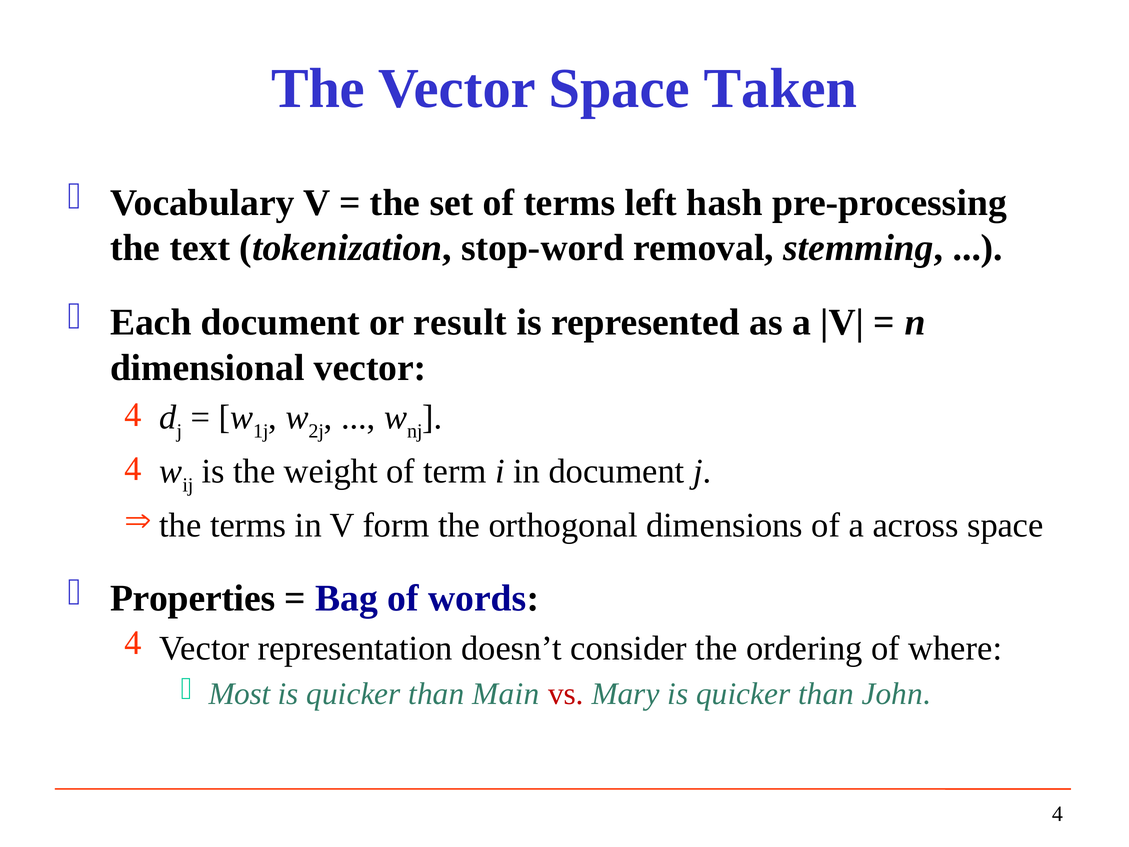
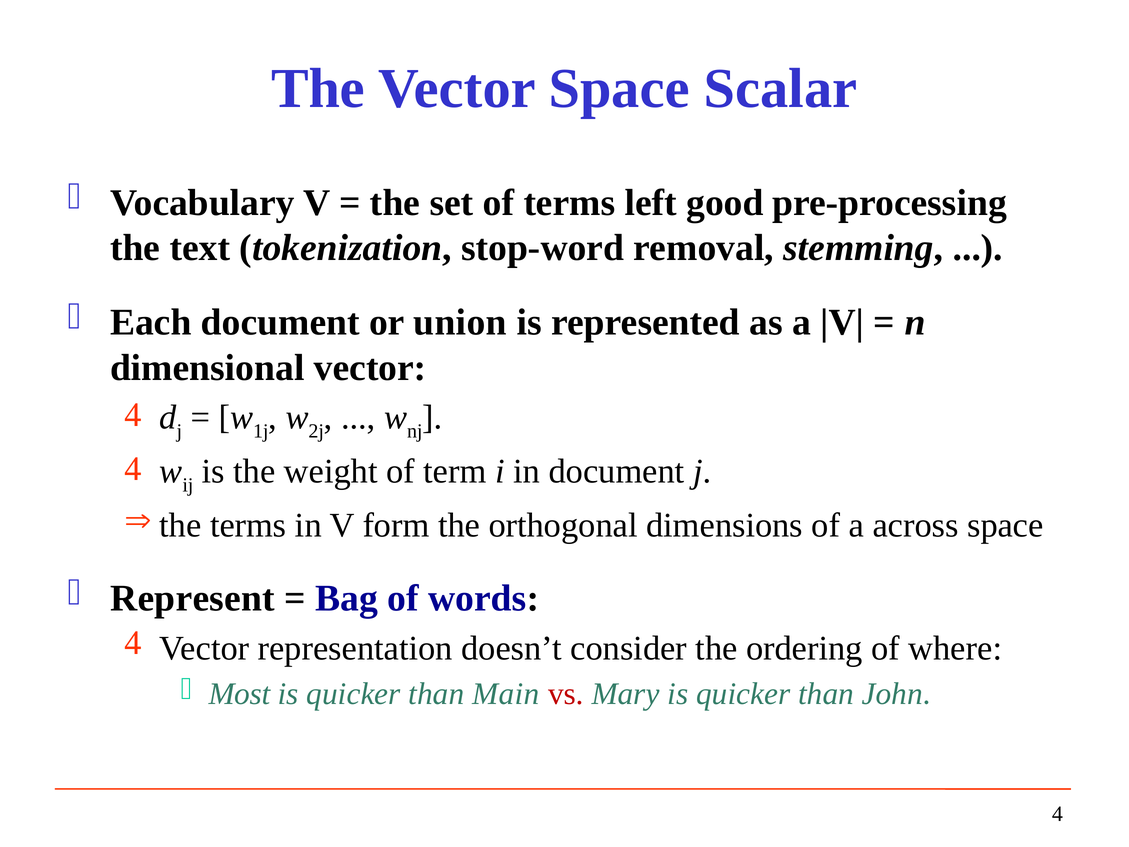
Taken: Taken -> Scalar (781, 89)
hash: hash -> good (725, 203)
result: result -> union (460, 322)
Properties: Properties -> Represent (193, 598)
